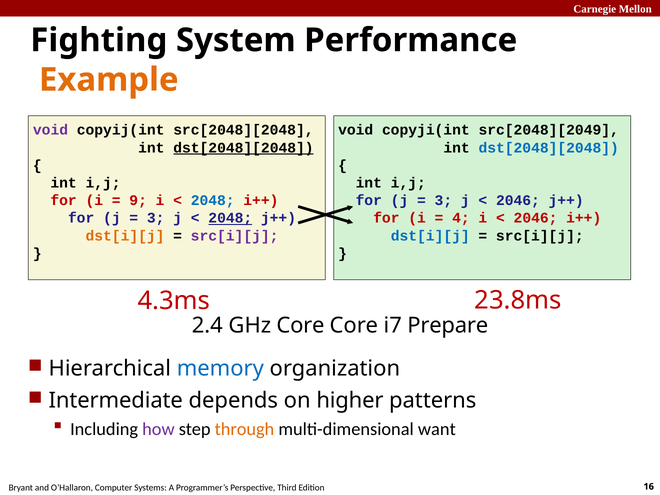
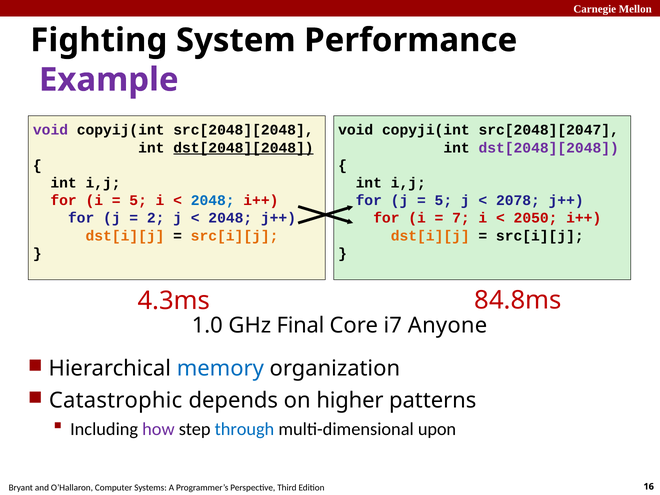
Example colour: orange -> purple (109, 80)
src[2048][2049: src[2048][2049 -> src[2048][2047 (549, 130)
dst[2048][2048 colour: blue -> purple (549, 148)
9: 9 -> 5 (138, 200)
3: 3 -> 5 (443, 200)
2046: 2046 -> 2078 (518, 200)
3: 3 -> 2 (156, 218)
2048 underline: present -> none (230, 218)
4: 4 -> 7 (461, 218)
2046: 2046 -> 2050 (536, 218)
src[i][j colour: purple -> orange (235, 236)
dst[i][j colour: blue -> orange (430, 236)
23.8ms: 23.8ms -> 84.8ms (518, 300)
2.4: 2.4 -> 1.0 (207, 325)
GHz Core: Core -> Final (300, 325)
Prepare: Prepare -> Anyone (448, 325)
Intermediate: Intermediate -> Catastrophic (116, 400)
through colour: orange -> blue (244, 429)
want: want -> upon (437, 429)
